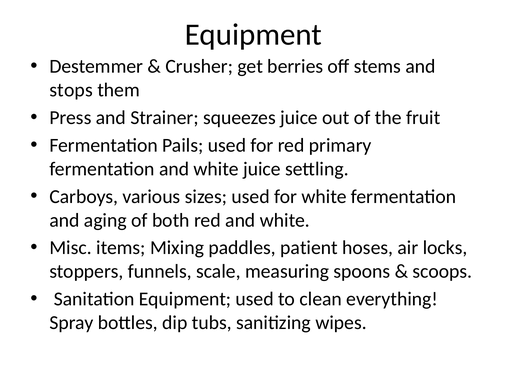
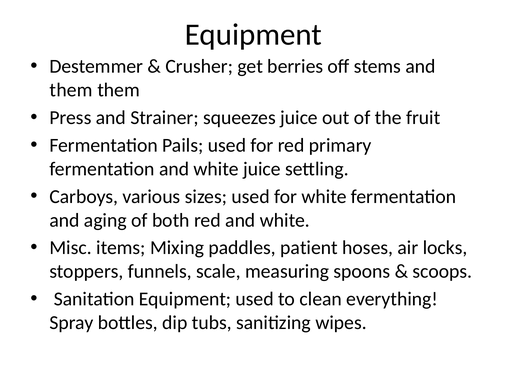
stops: stops -> them (71, 90)
